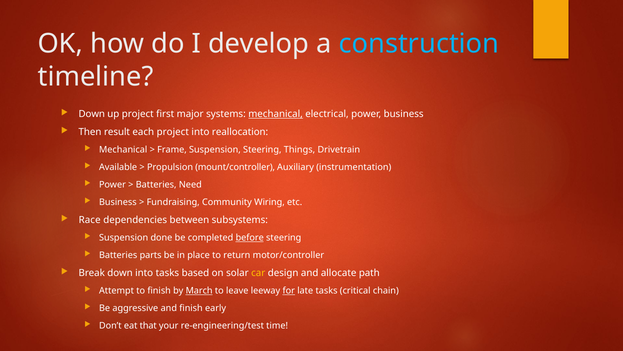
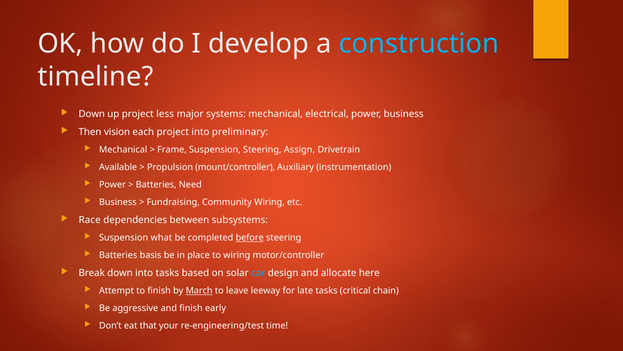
first: first -> less (165, 114)
mechanical underline: present -> none (276, 114)
result: result -> vision (117, 132)
reallocation: reallocation -> preliminary (240, 132)
Things: Things -> Assign (299, 150)
done: done -> what (161, 237)
parts: parts -> basis (151, 255)
to return: return -> wiring (237, 255)
car colour: yellow -> light blue (258, 273)
path: path -> here (369, 273)
for underline: present -> none (289, 290)
